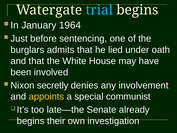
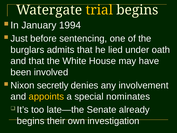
trial colour: light blue -> yellow (99, 10)
1964: 1964 -> 1994 (70, 25)
communist: communist -> nominates (128, 96)
